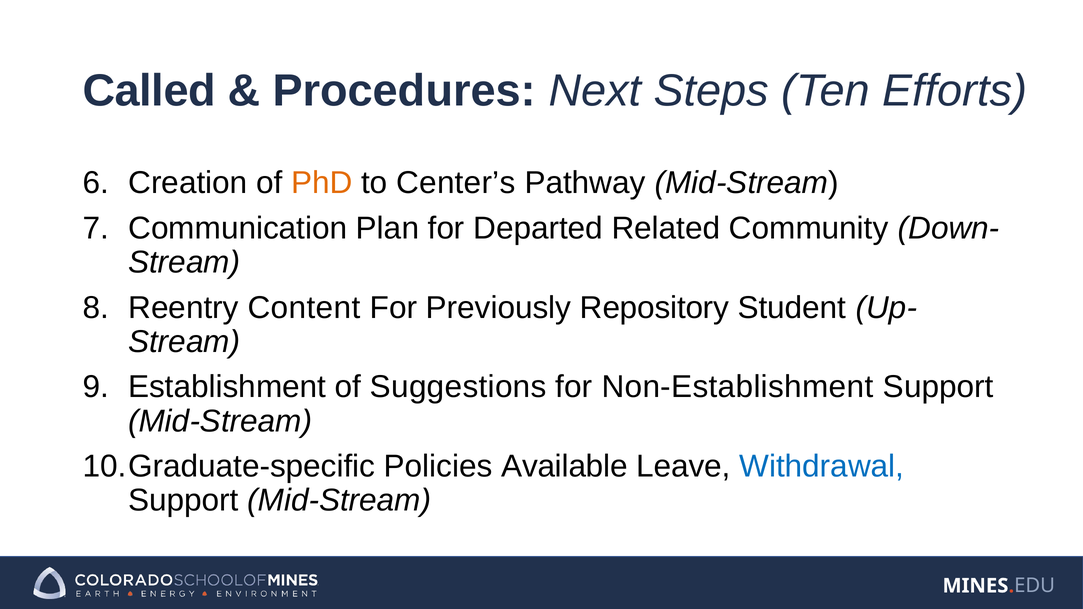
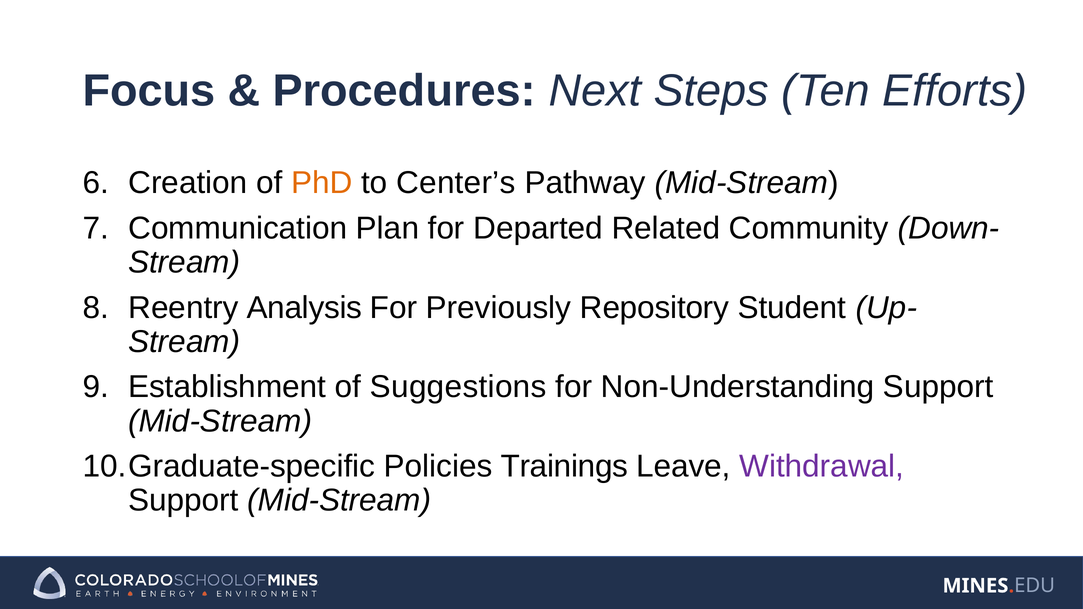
Called: Called -> Focus (149, 91)
Content: Content -> Analysis (304, 308)
Non-Establishment: Non-Establishment -> Non-Understanding (738, 387)
Available: Available -> Trainings (564, 467)
Withdrawal colour: blue -> purple (822, 467)
